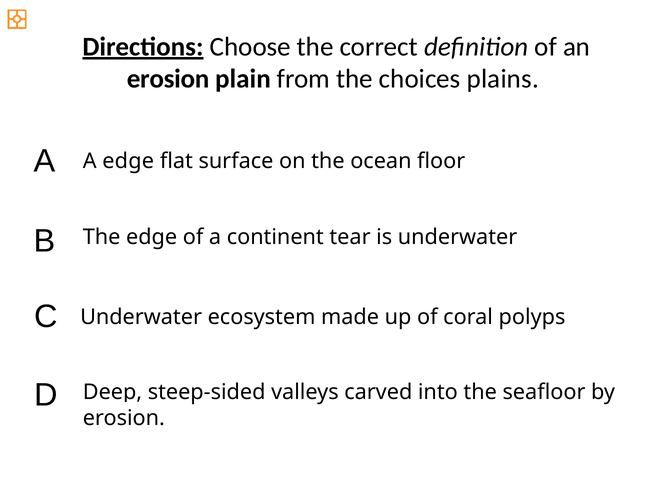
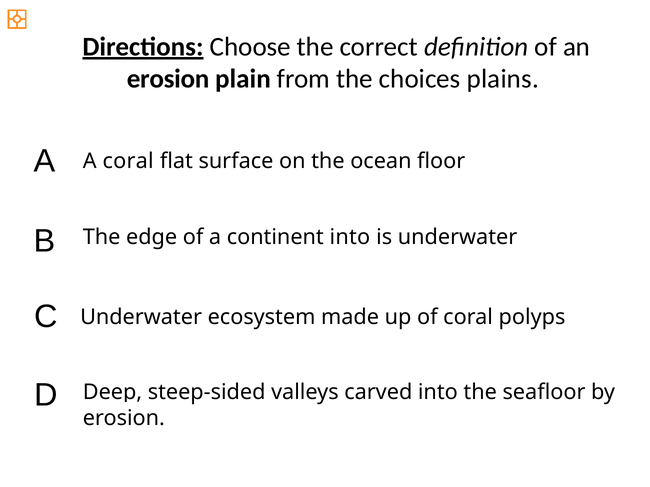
A edge: edge -> coral (128, 161)
continent tear: tear -> into (350, 237)
